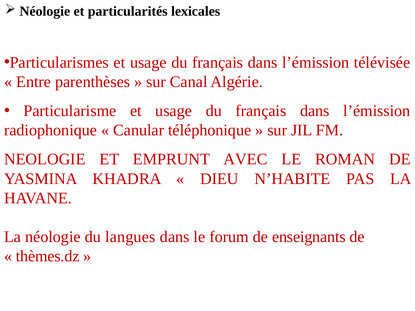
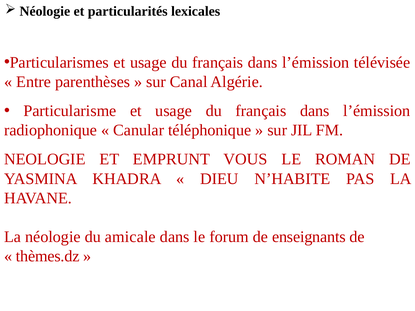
AVEC: AVEC -> VOUS (246, 159)
langues: langues -> amicale (130, 237)
